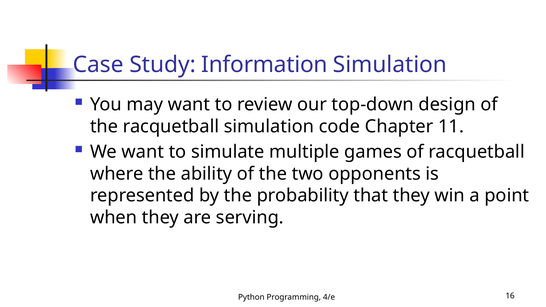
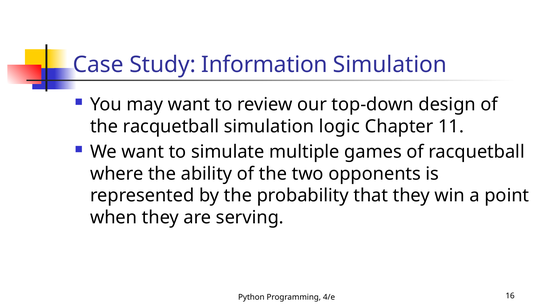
code: code -> logic (339, 126)
